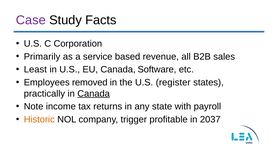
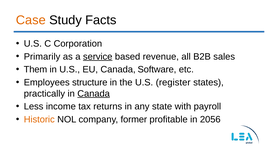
Case colour: purple -> orange (31, 20)
service underline: none -> present (98, 57)
Least: Least -> Them (35, 70)
removed: removed -> structure (90, 83)
Note: Note -> Less (34, 107)
trigger: trigger -> former (134, 120)
2037: 2037 -> 2056 (210, 120)
